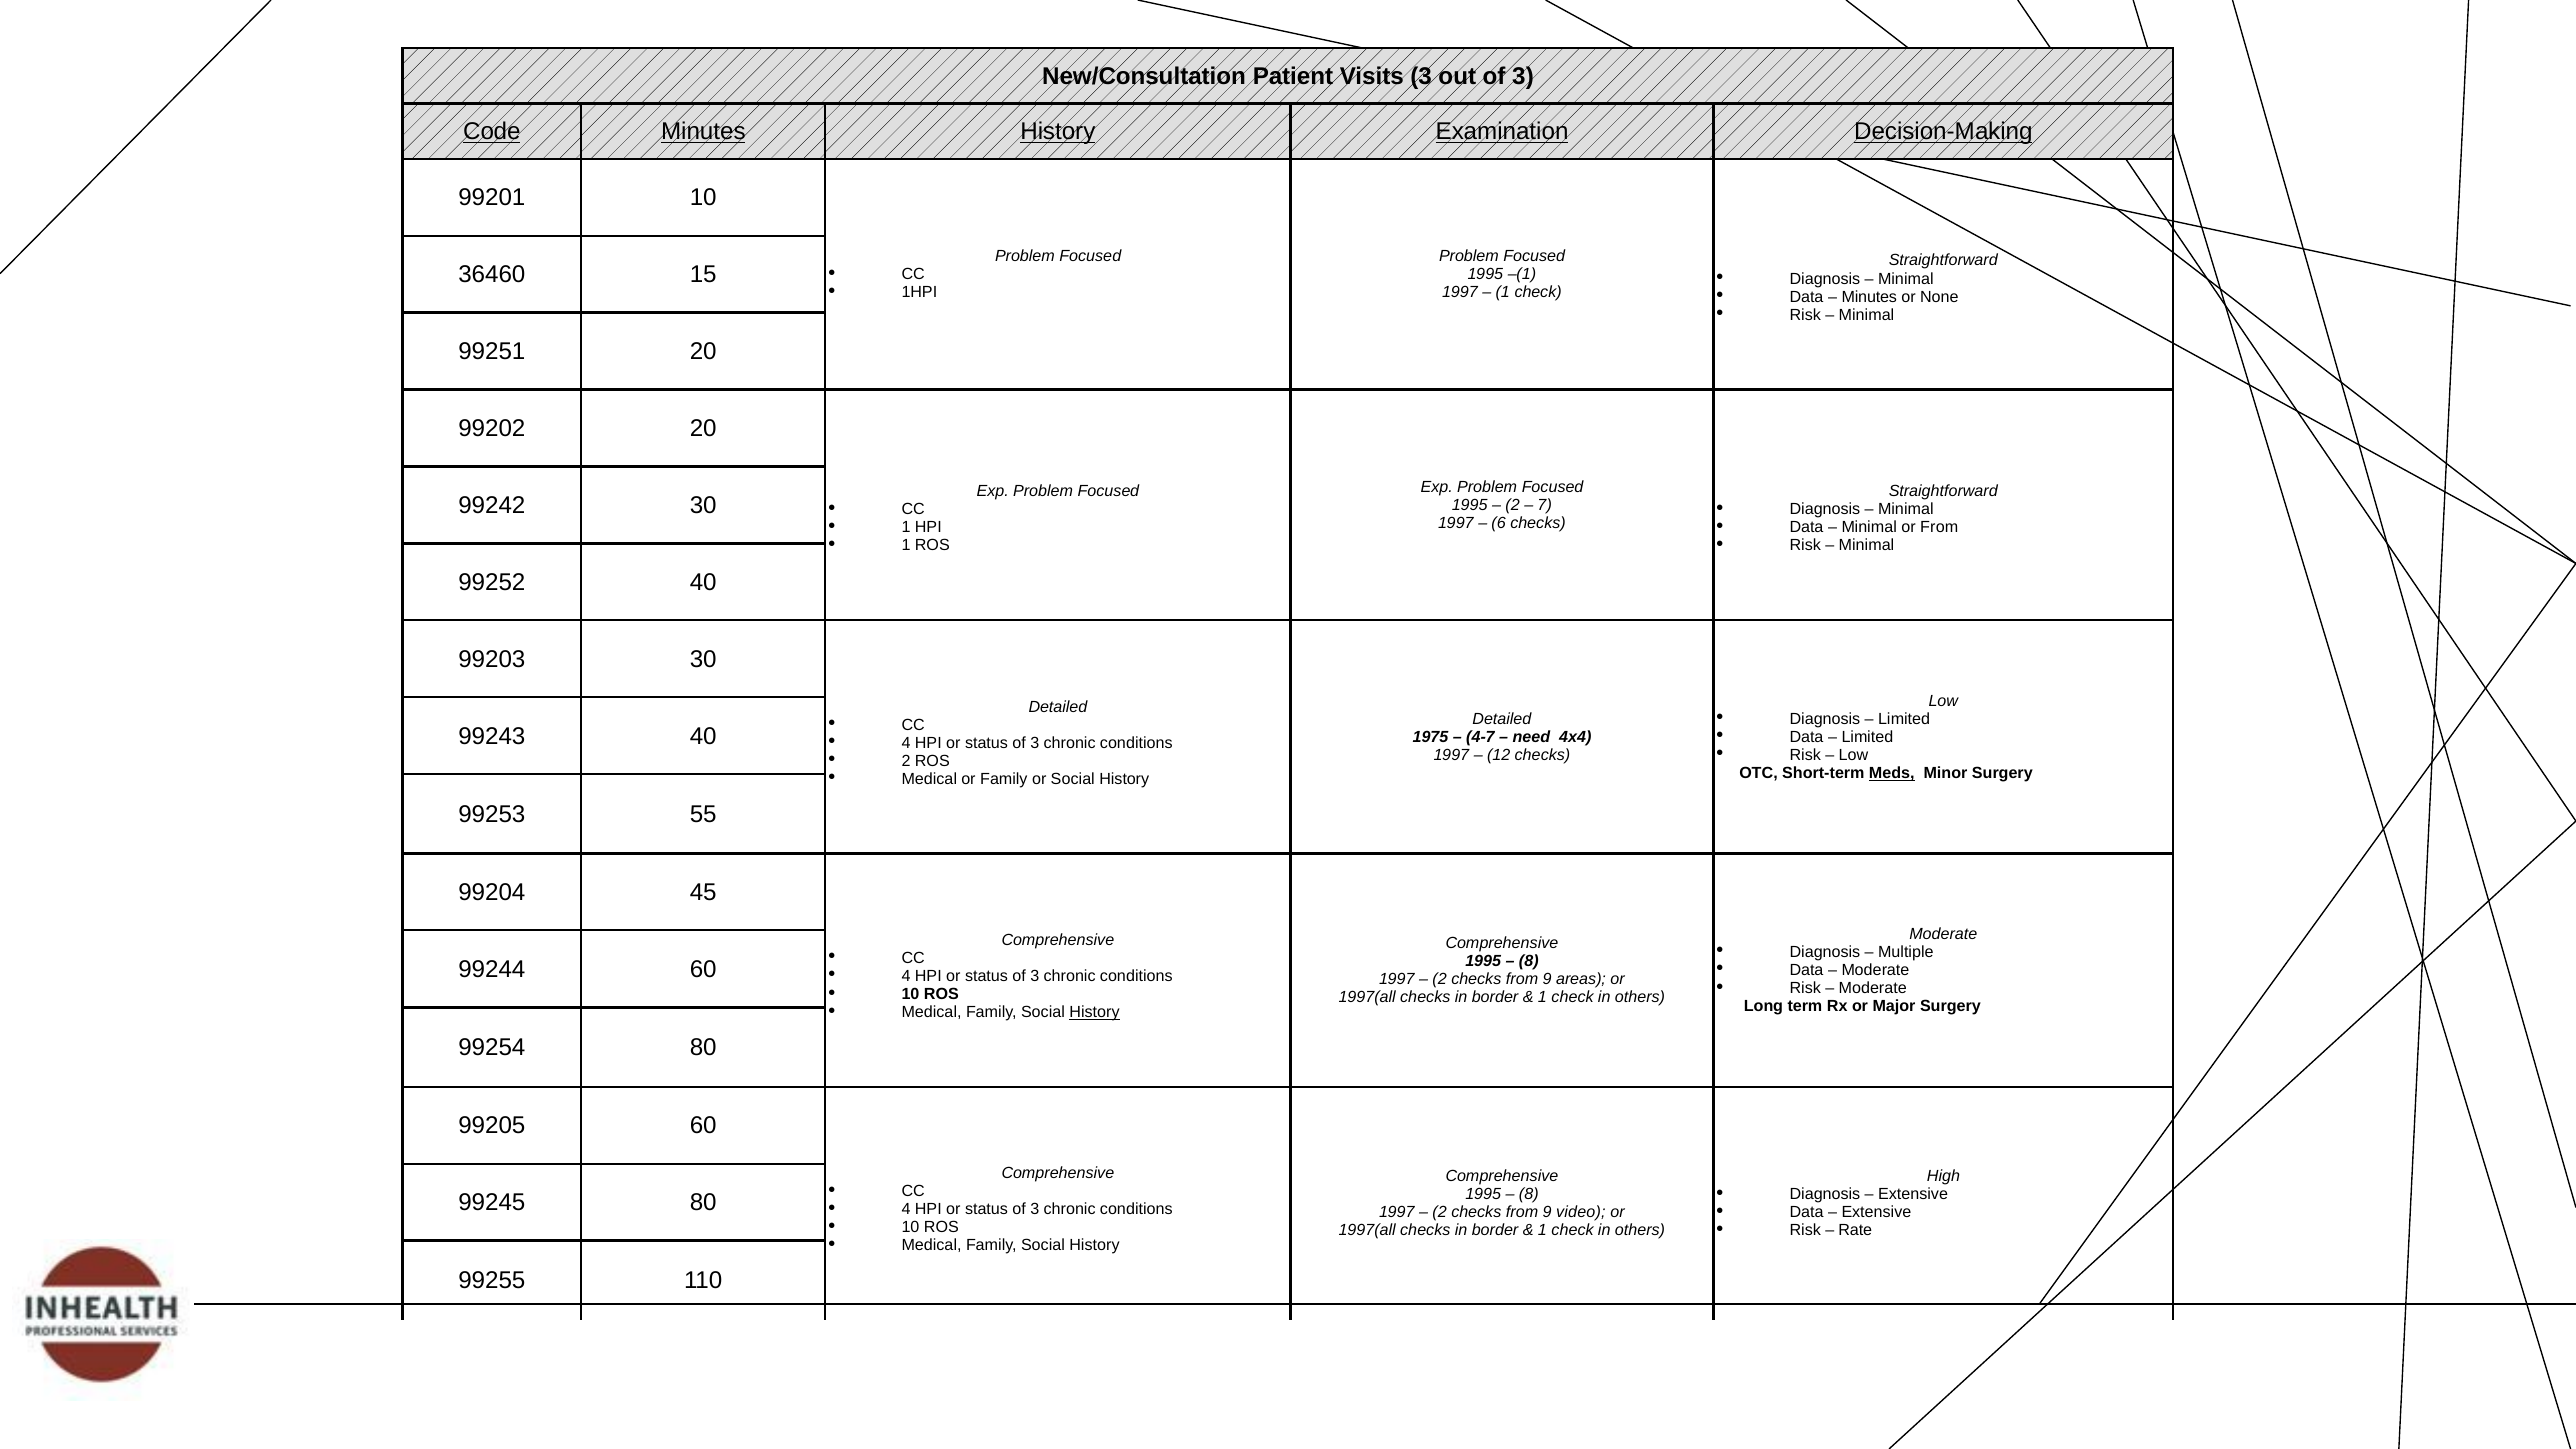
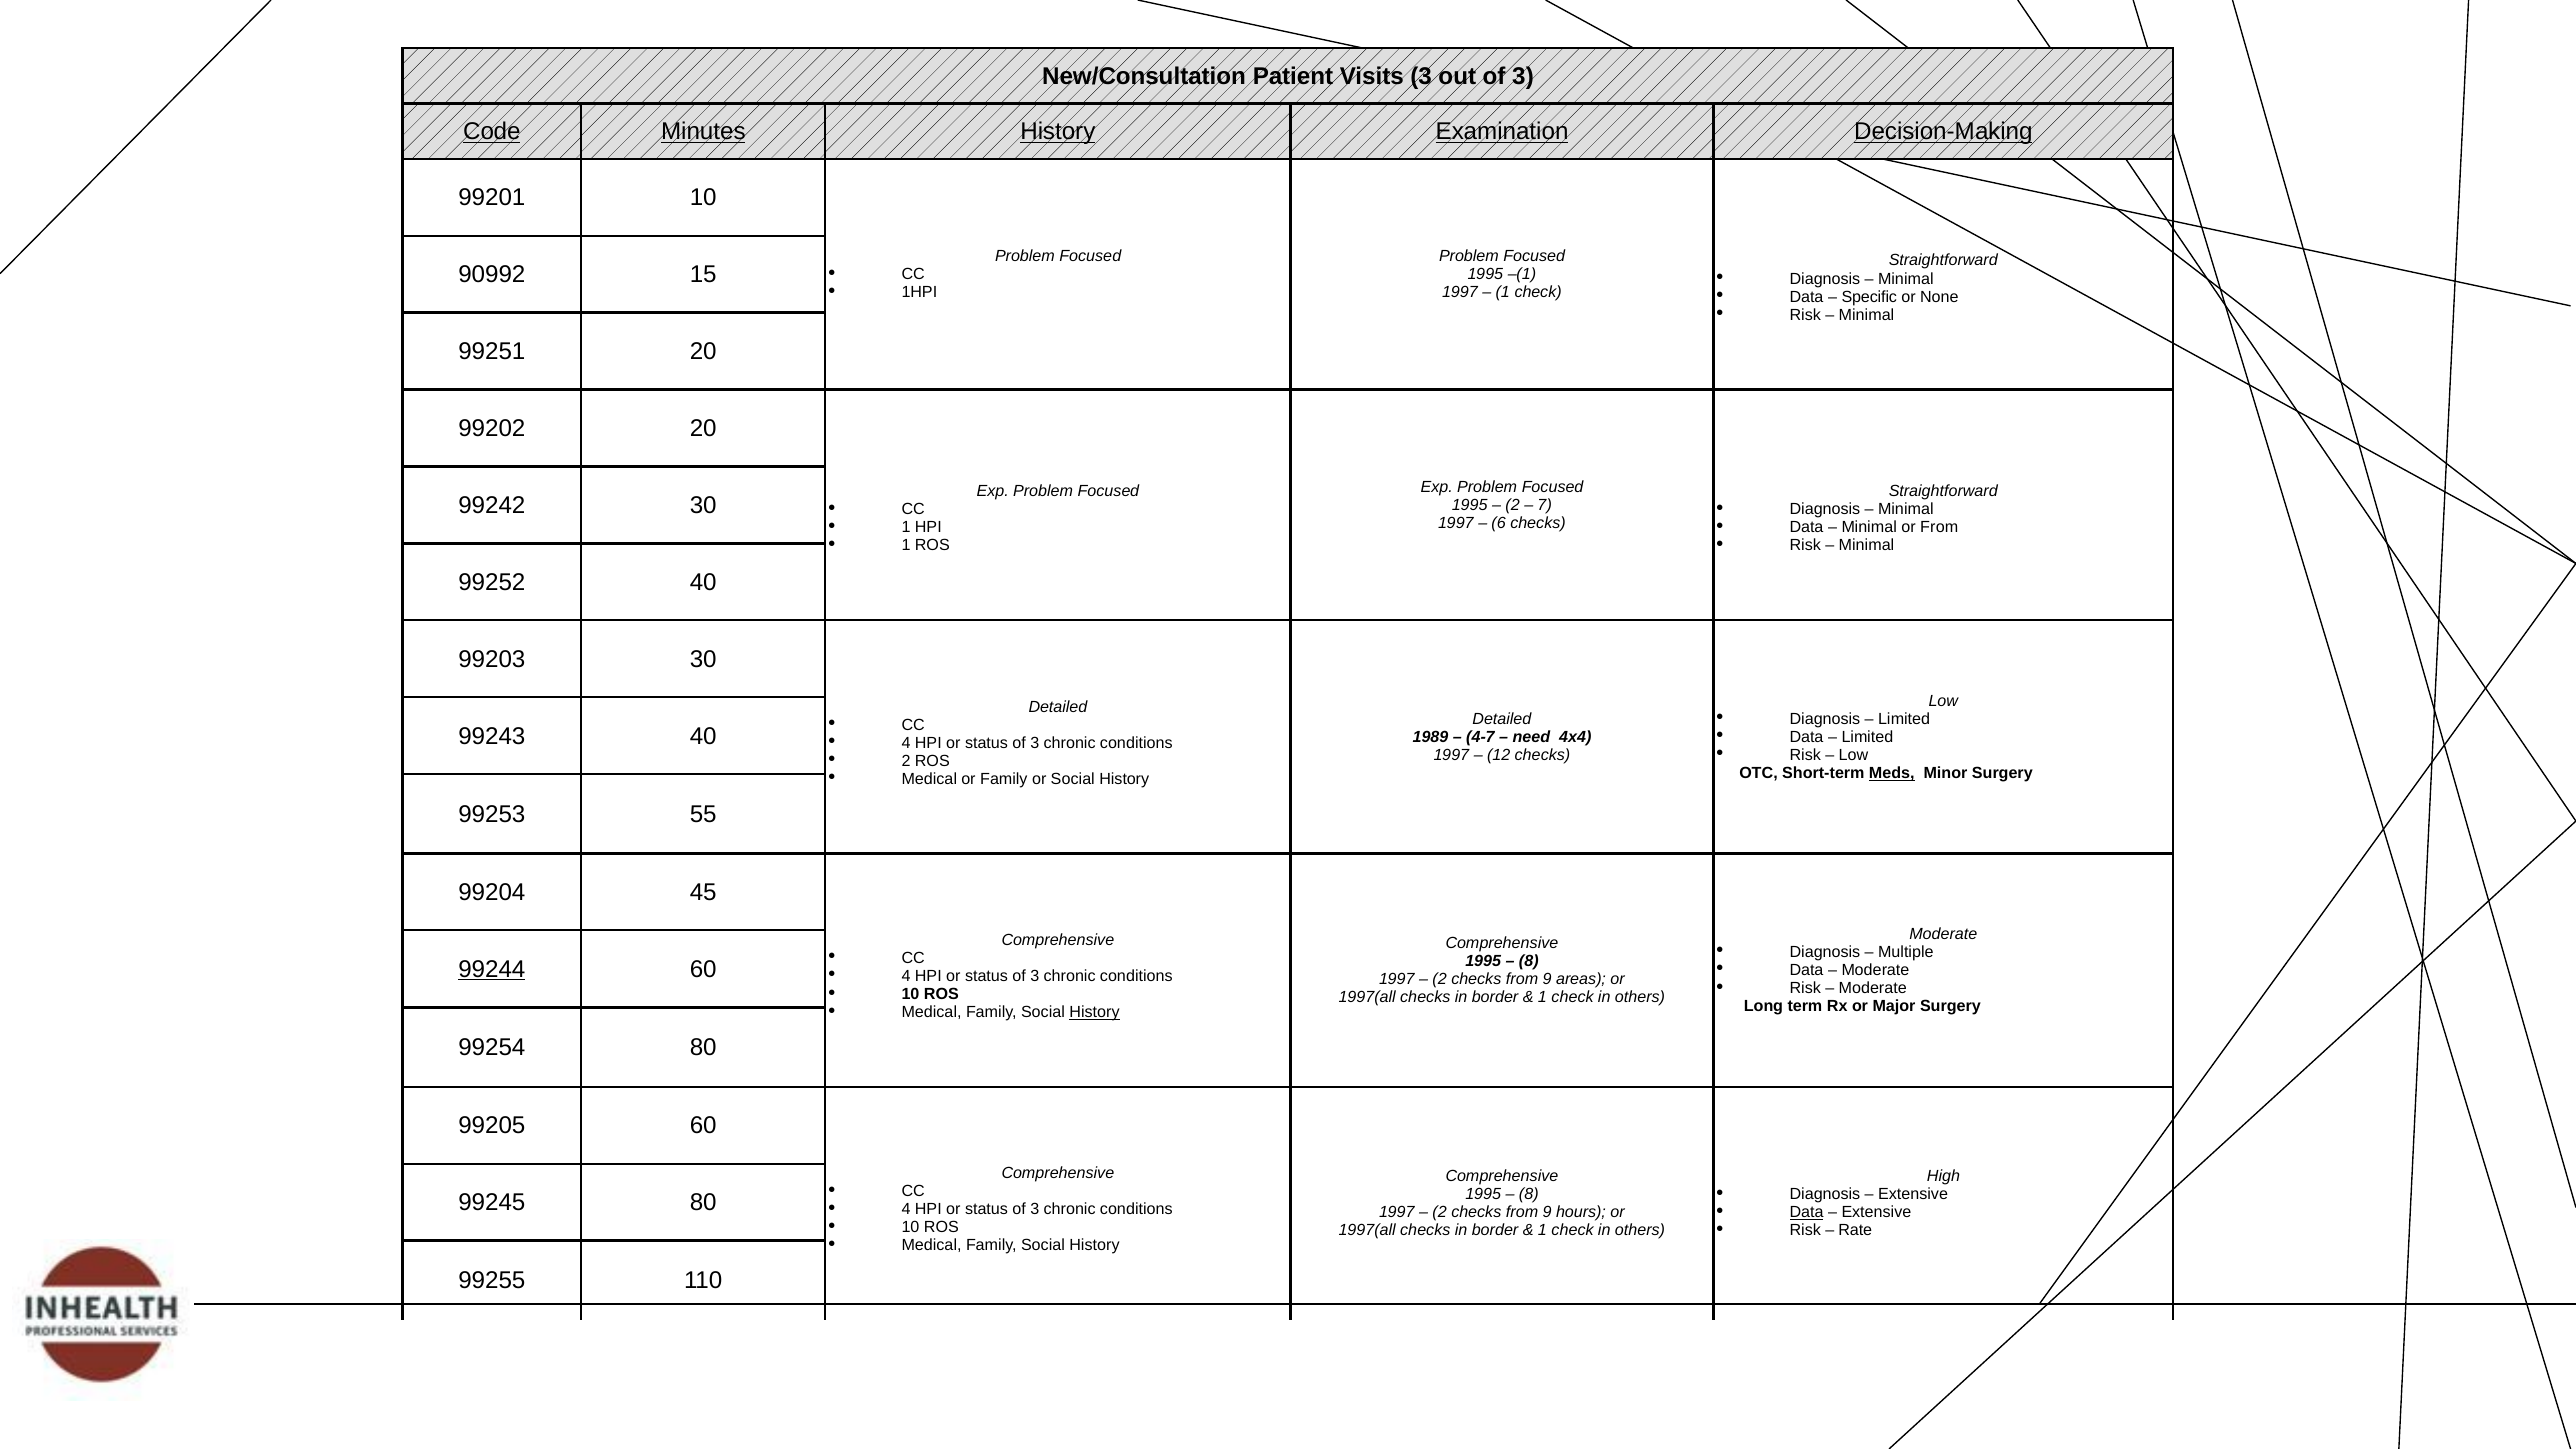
36460: 36460 -> 90992 (492, 275)
Minutes: Minutes -> Specific (1869, 297)
1975: 1975 -> 1989 (1430, 737)
99244 underline: none -> present (492, 969)
video: video -> hours (1581, 1213)
Data underline: none -> present (1807, 1213)
